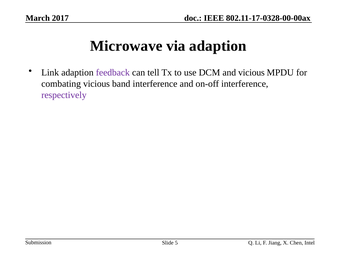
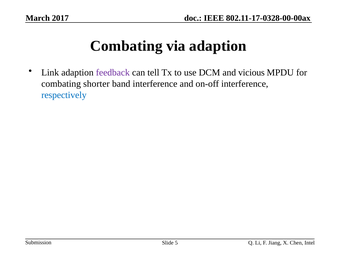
Microwave: Microwave -> Combating (126, 46)
combating vicious: vicious -> shorter (96, 84)
respectively colour: purple -> blue (64, 95)
